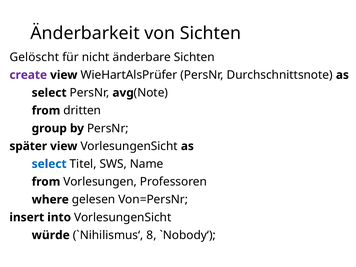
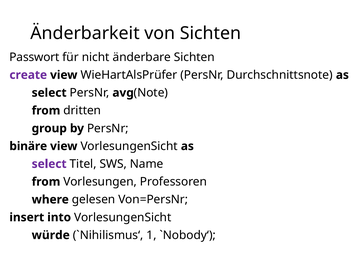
Gelöscht: Gelöscht -> Passwort (34, 57)
später: später -> binäre (28, 146)
select colour: blue -> purple (49, 164)
8: 8 -> 1 (151, 235)
